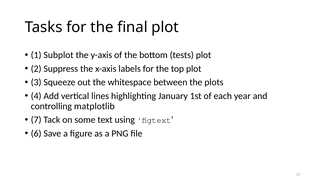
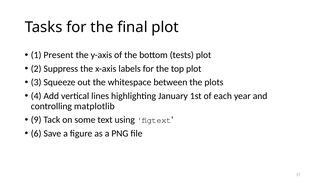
Subplot: Subplot -> Present (59, 55)
7: 7 -> 9 (36, 120)
